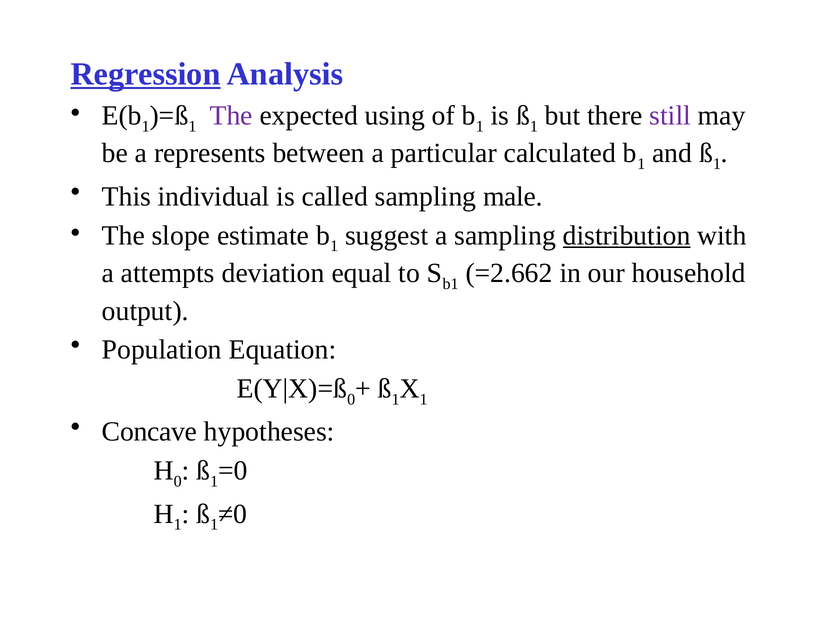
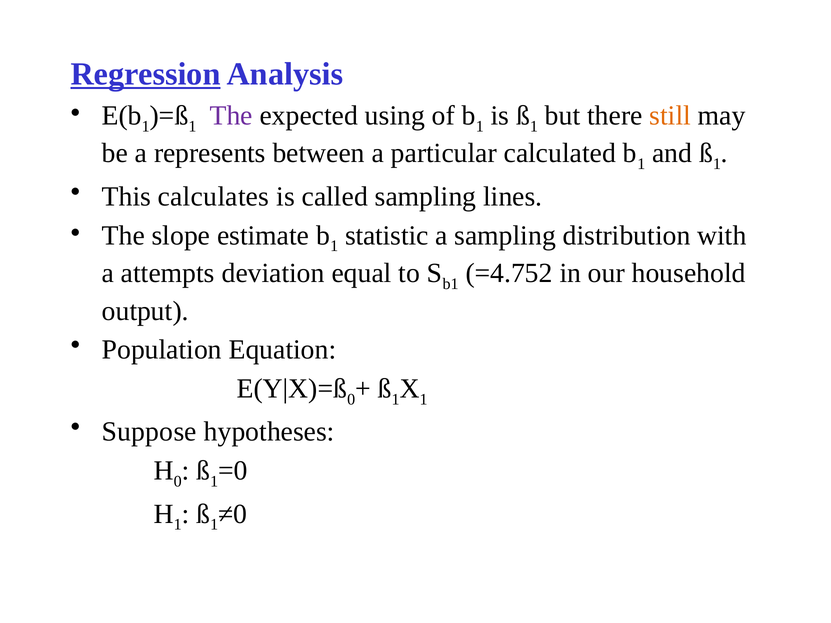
still colour: purple -> orange (670, 116)
individual: individual -> calculates (214, 197)
male: male -> lines (513, 197)
suggest: suggest -> statistic (387, 235)
distribution underline: present -> none (627, 235)
=2.662: =2.662 -> =4.752 (509, 273)
Concave: Concave -> Suppose (149, 432)
